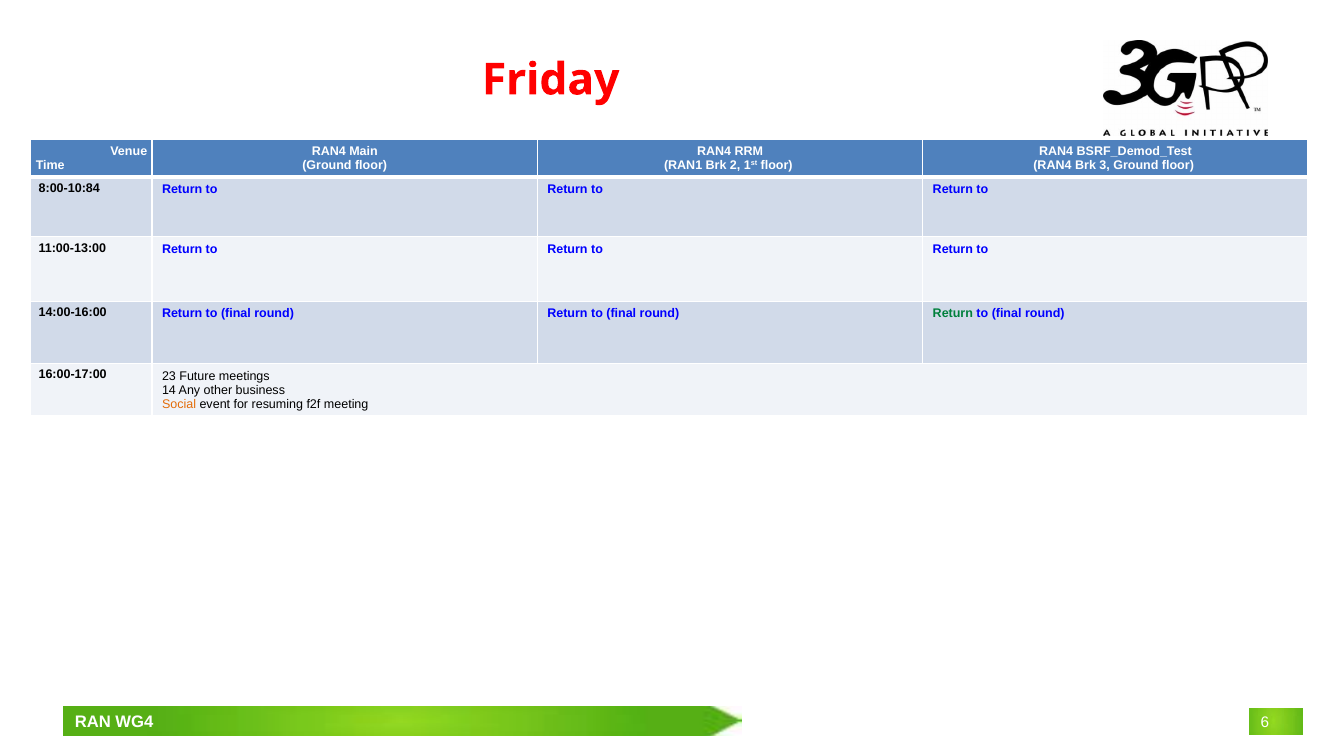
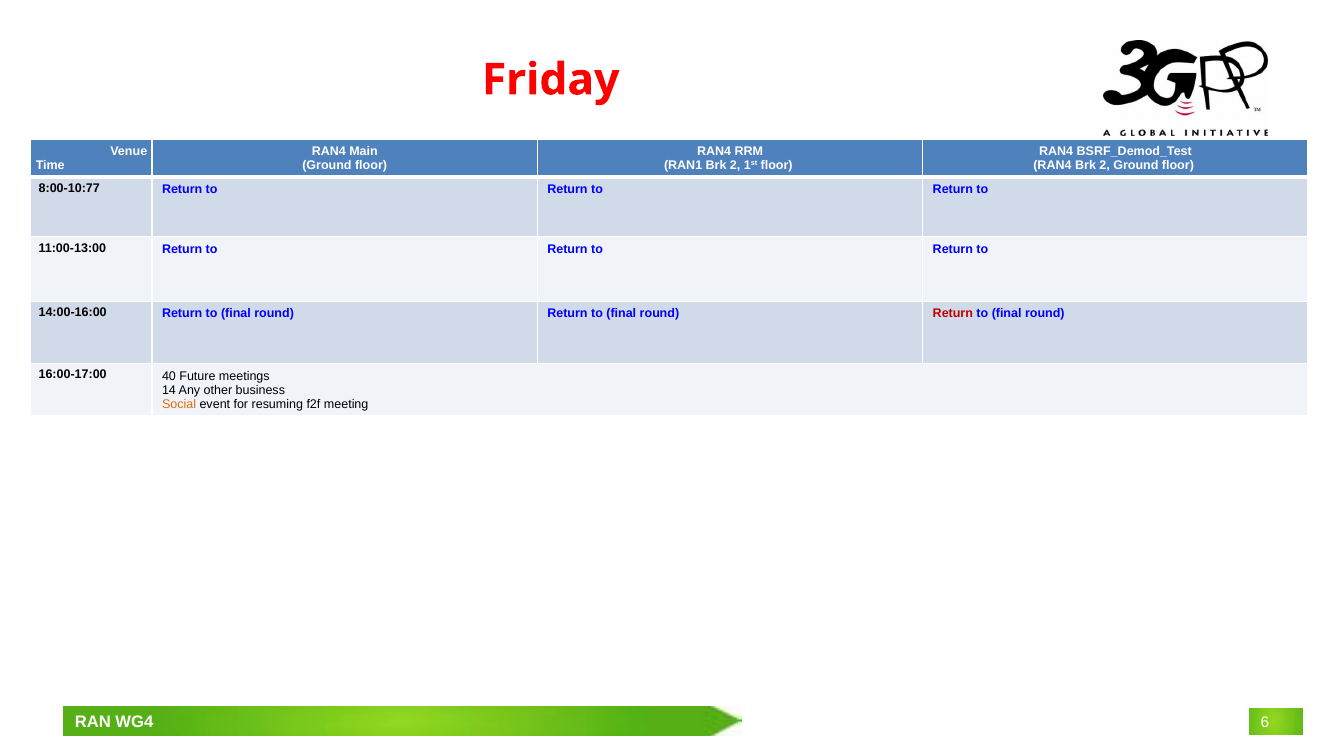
RAN4 Brk 3: 3 -> 2 (1105, 166)
8:00-10:84: 8:00-10:84 -> 8:00-10:77 (69, 189)
Return colour: green -> red (953, 314)
23: 23 -> 40 (169, 376)
